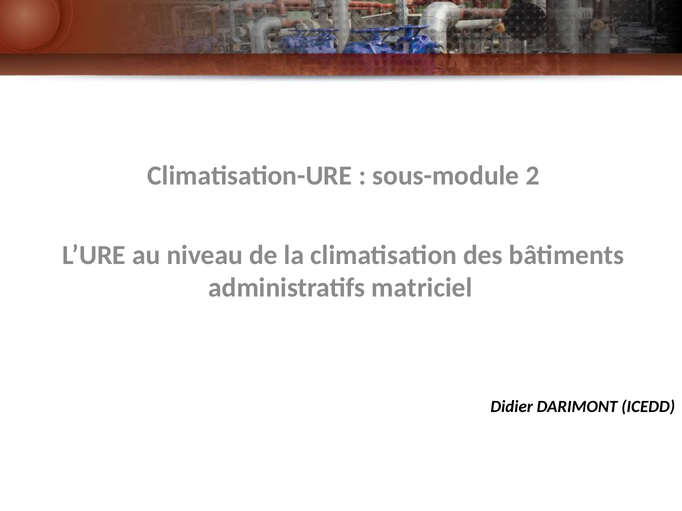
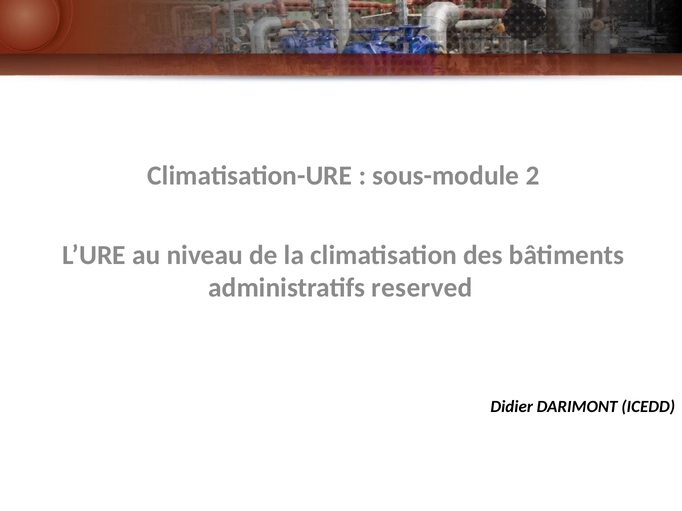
matriciel: matriciel -> reserved (422, 288)
